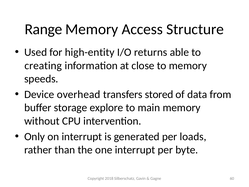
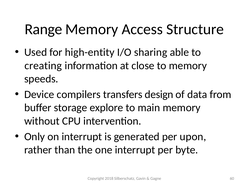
returns: returns -> sharing (151, 52)
overhead: overhead -> compilers (79, 94)
stored: stored -> design (159, 94)
loads: loads -> upon (193, 136)
